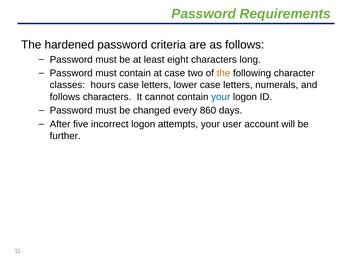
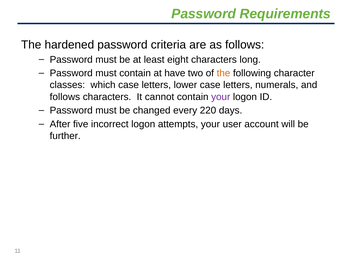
at case: case -> have (175, 73)
hours: hours -> which (103, 85)
your colour: blue -> purple (221, 97)
860: 860 -> 220 (208, 110)
